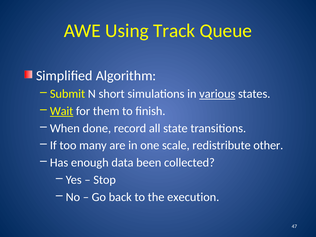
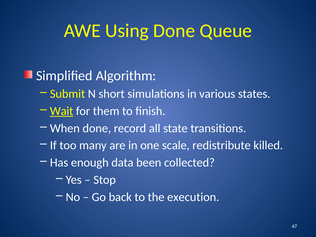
Using Track: Track -> Done (174, 31)
various underline: present -> none (217, 94)
other: other -> killed (268, 145)
